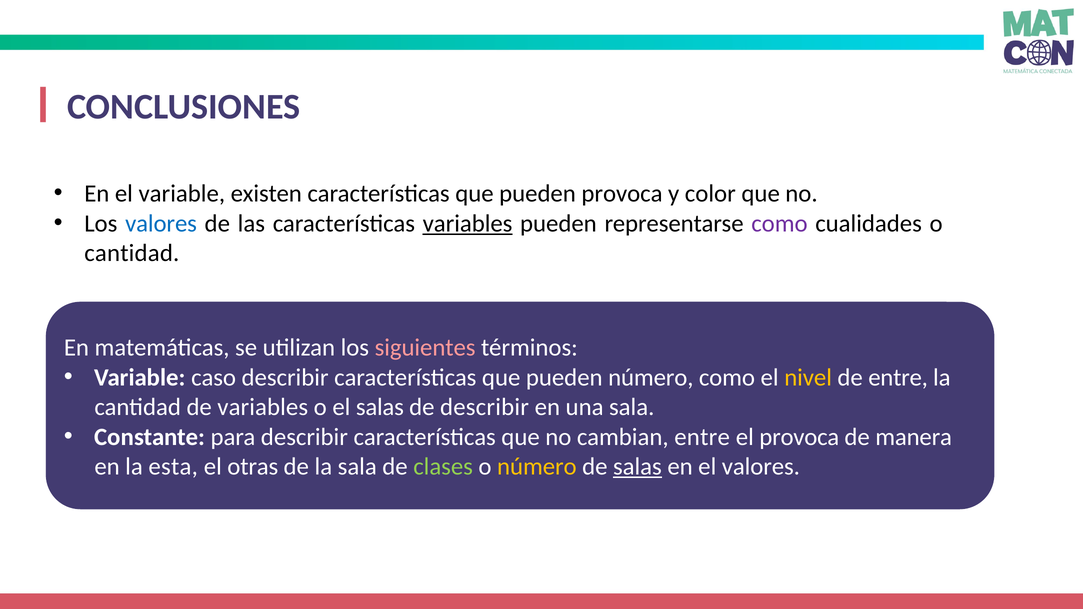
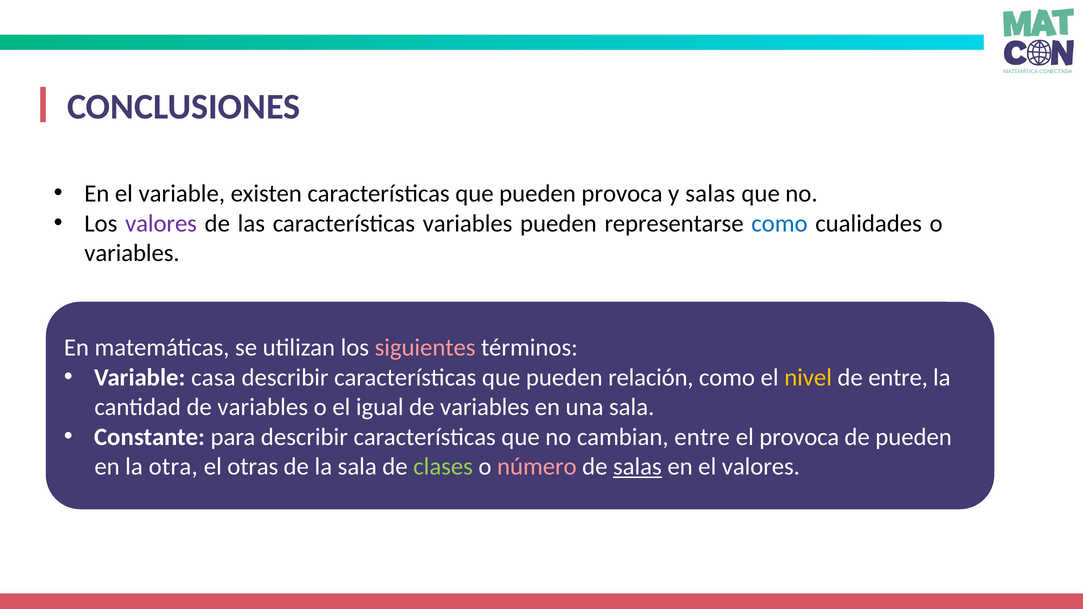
y color: color -> salas (710, 194)
valores colour: blue -> purple (161, 223)
variables underline: present -> none (468, 223)
como colour: purple -> blue (779, 223)
cantidad: cantidad -> variables (132, 253)
caso: caso -> casa (213, 378)
pueden número: número -> relación (651, 378)
el salas: salas -> igual (380, 407)
describir: describir -> variables (485, 407)
de manera: manera -> pueden (914, 437)
esta: esta -> otra (173, 467)
número colour: yellow -> pink (537, 467)
